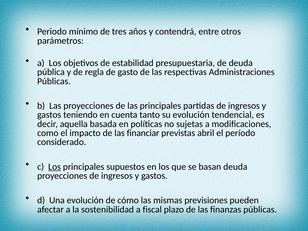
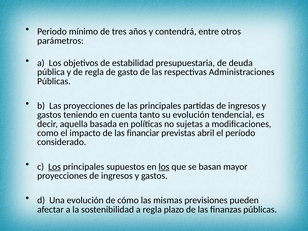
los underline: none -> present (164, 167)
basan deuda: deuda -> mayor (235, 167)
a fiscal: fiscal -> regla (152, 209)
